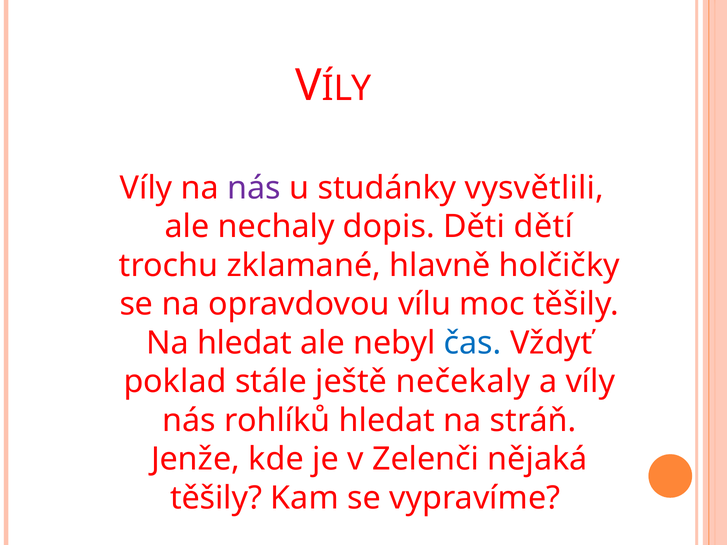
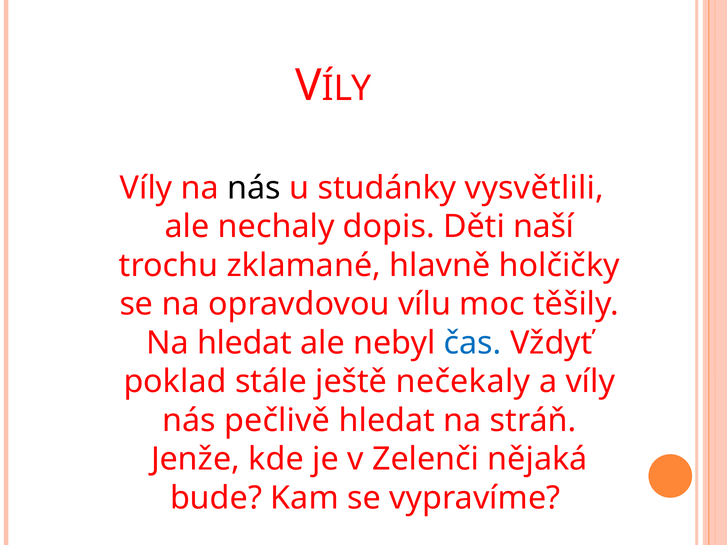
nás colour: purple -> black (254, 188)
dětí: dětí -> naší (544, 227)
rohlíků: rohlíků -> pečlivě (277, 421)
těšily: těšily -> bude (216, 498)
